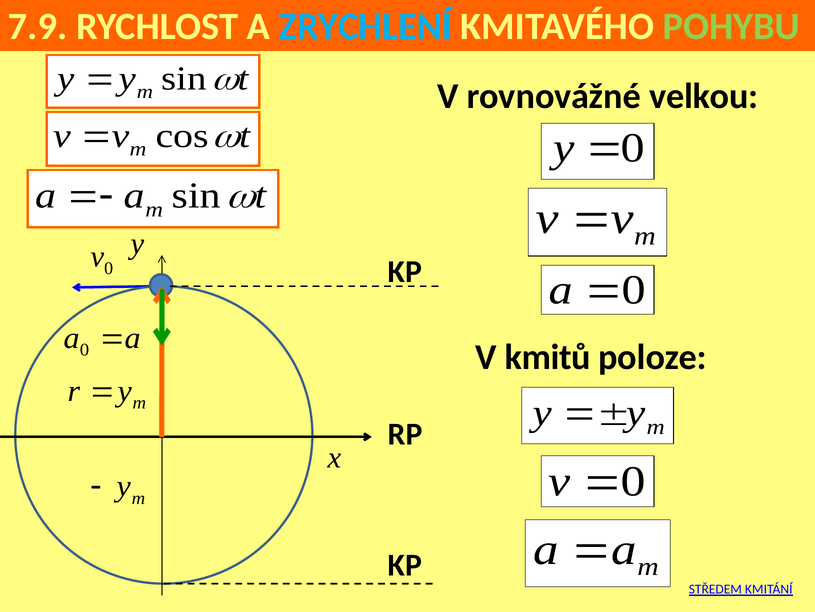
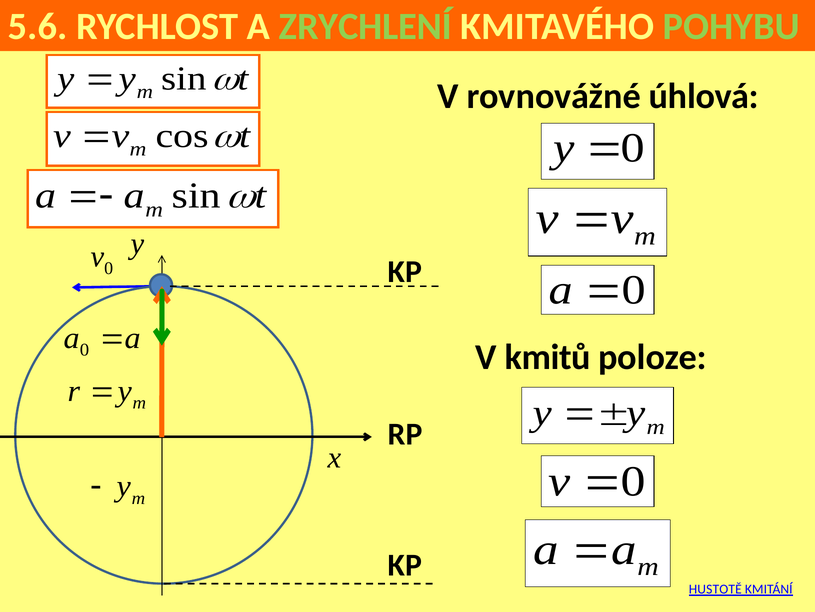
7.9: 7.9 -> 5.6 (38, 27)
ZRYCHLENÍ colour: light blue -> light green (365, 27)
velkou: velkou -> úhlová (704, 96)
STŘEDEM: STŘEDEM -> HUSTOTĚ (715, 589)
